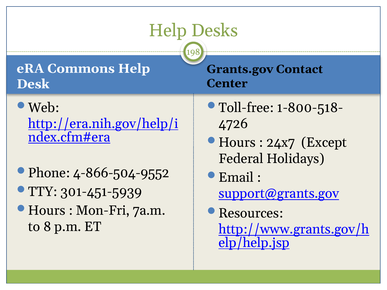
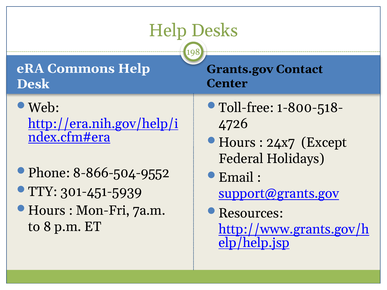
4-866-504-9552: 4-866-504-9552 -> 8-866-504-9552 (121, 173)
